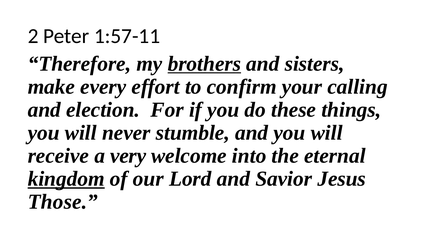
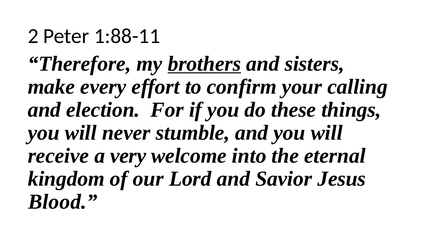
1:57-11: 1:57-11 -> 1:88-11 (127, 36)
kingdom underline: present -> none (66, 179)
Those: Those -> Blood (63, 202)
